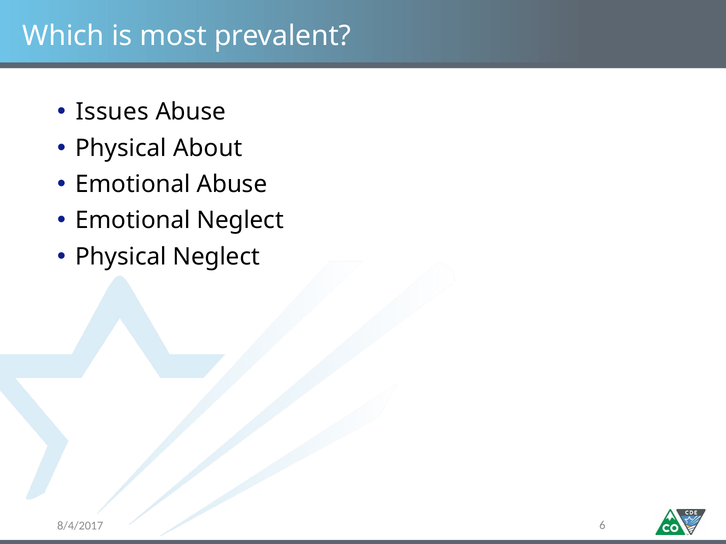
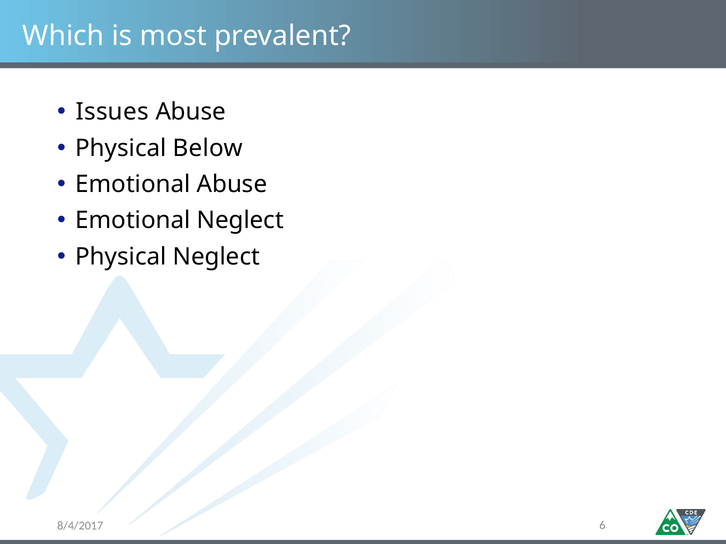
About: About -> Below (208, 148)
